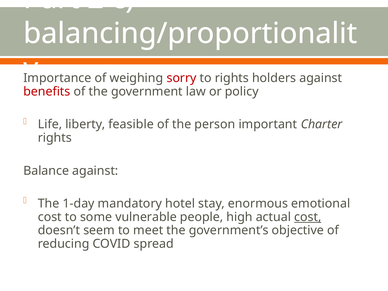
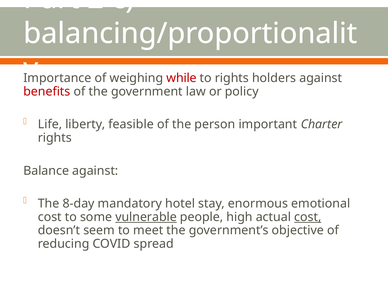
sorry: sorry -> while (182, 78)
1-day: 1-day -> 8-day (79, 204)
vulnerable underline: none -> present (146, 217)
